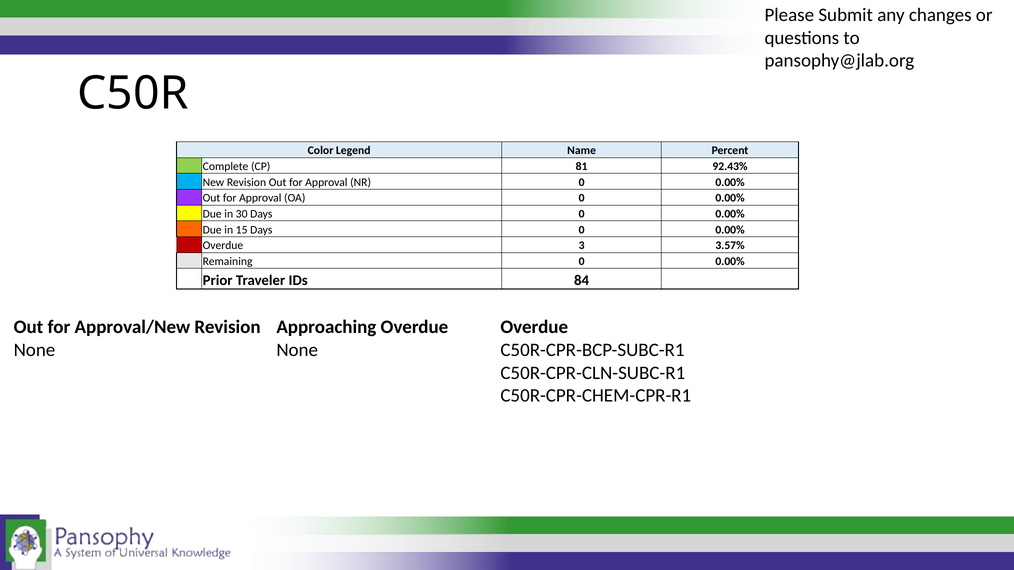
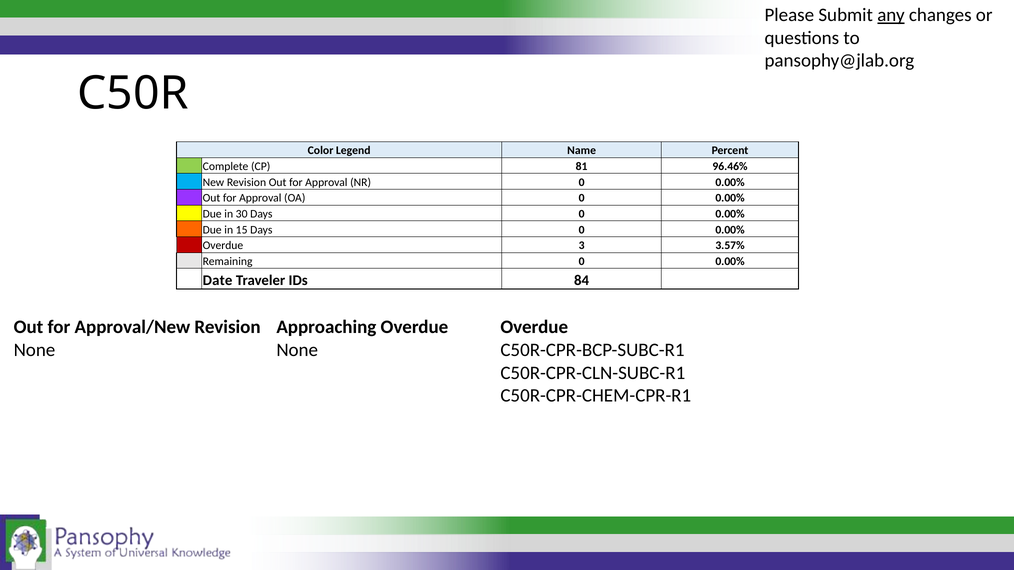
any underline: none -> present (891, 15)
92.43%: 92.43% -> 96.46% (730, 167)
Prior: Prior -> Date (218, 280)
